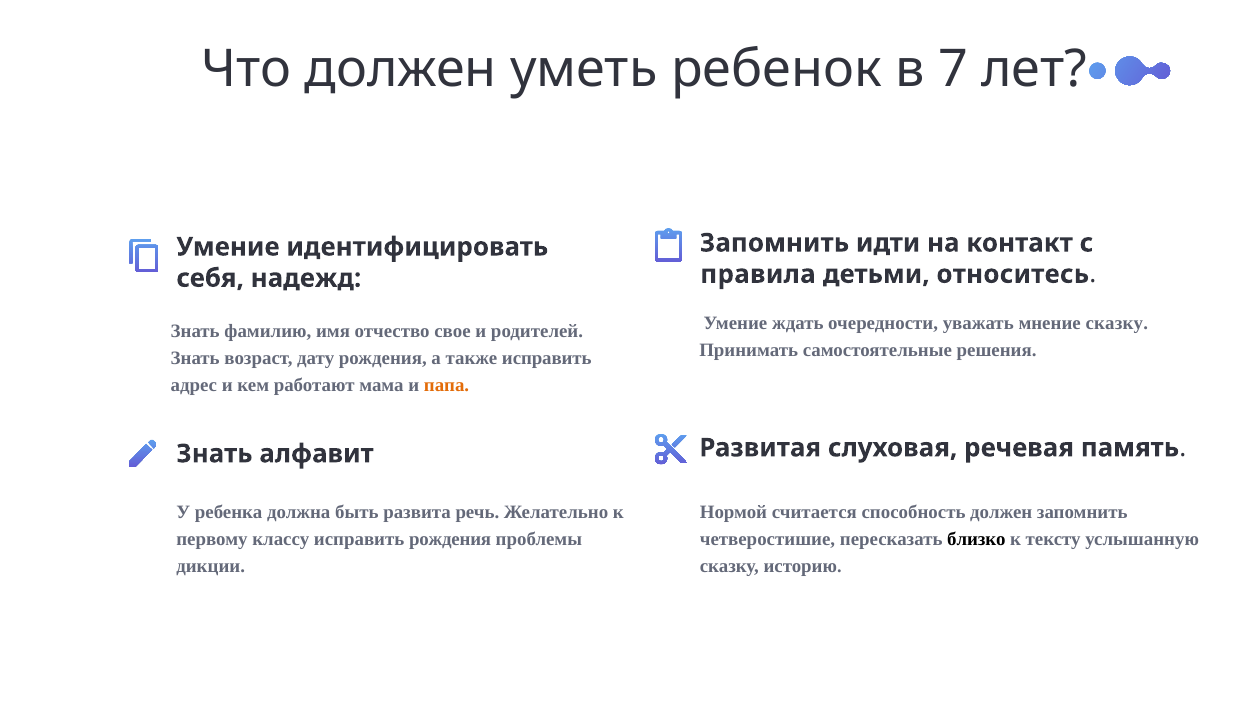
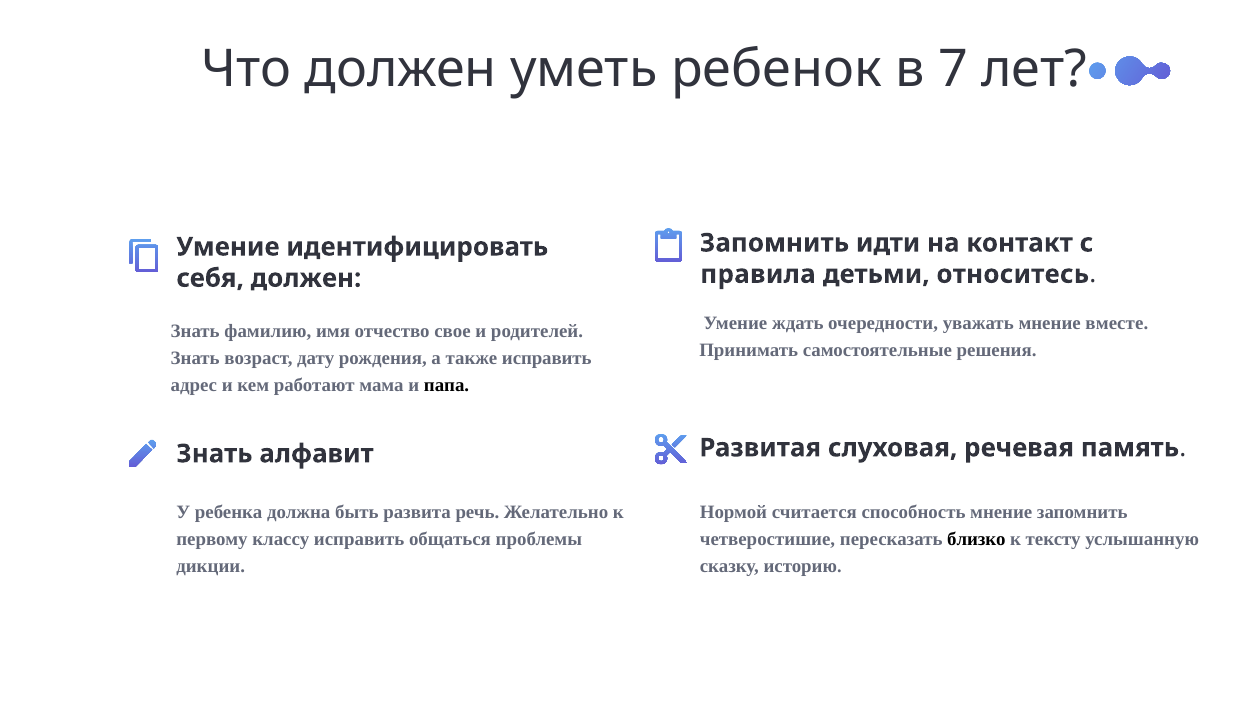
себя надежд: надежд -> должен (306, 278)
мнение сказку: сказку -> вместе (1117, 323)
папа colour: orange -> black (447, 386)
способность должен: должен -> мнение (1001, 512)
исправить рождения: рождения -> общаться (450, 540)
